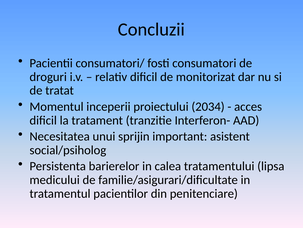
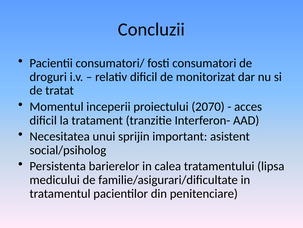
2034: 2034 -> 2070 (208, 106)
